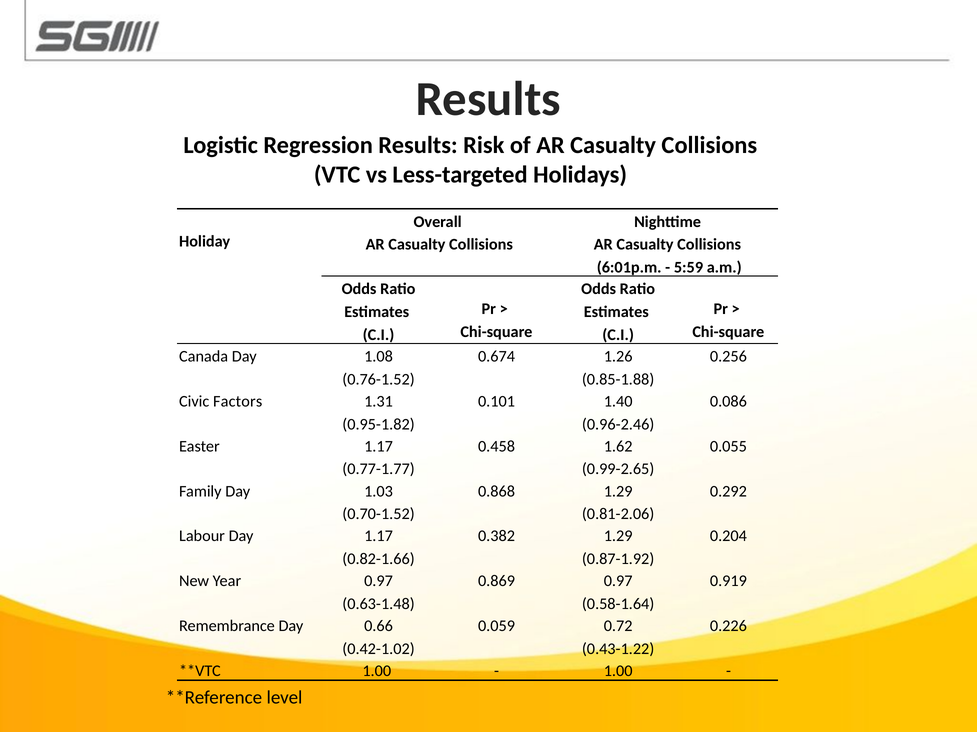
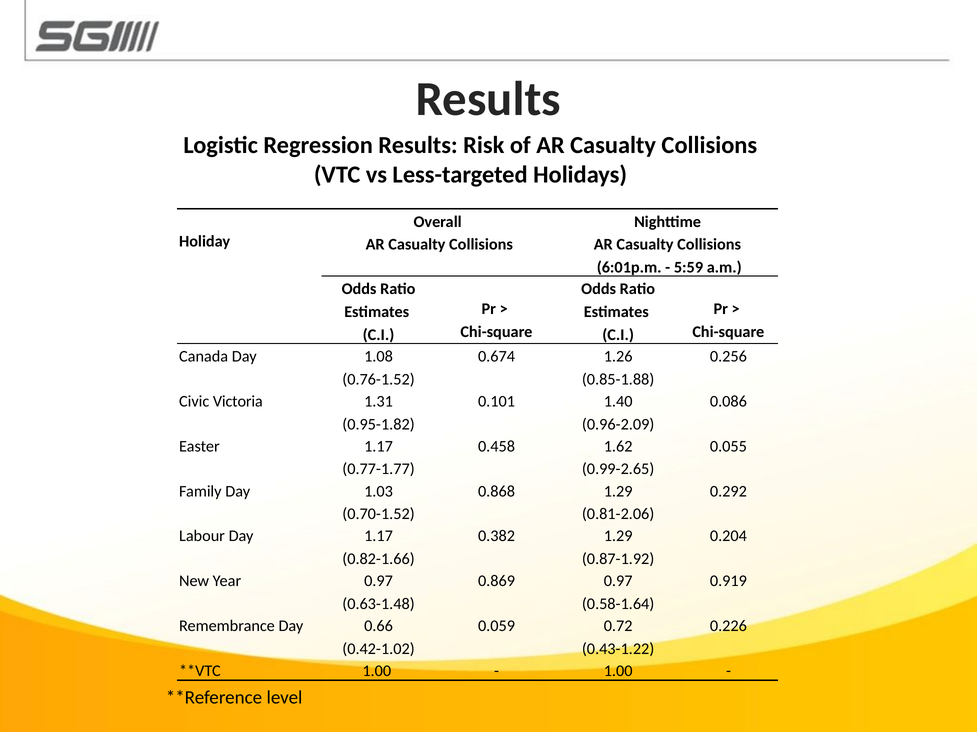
Factors: Factors -> Victoria (238, 402)
0.96-2.46: 0.96-2.46 -> 0.96-2.09 (618, 425)
